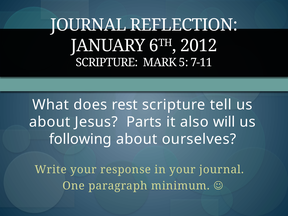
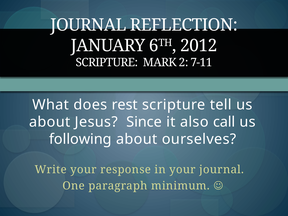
5: 5 -> 2 (184, 62)
Parts: Parts -> Since (144, 122)
will: will -> call (224, 122)
